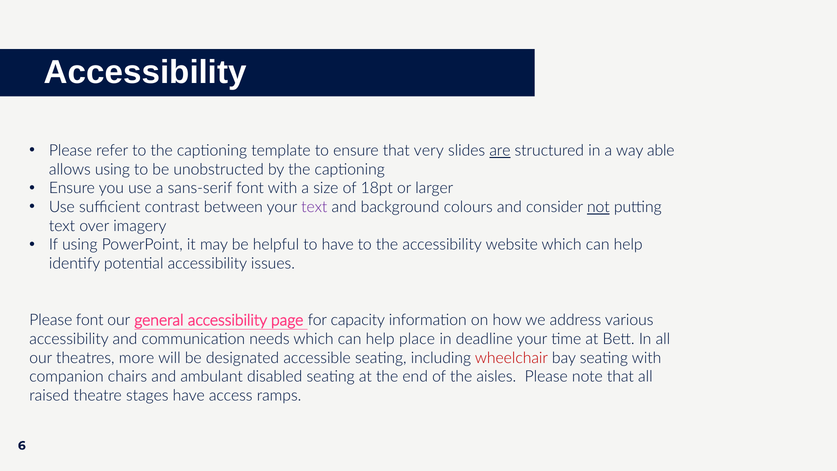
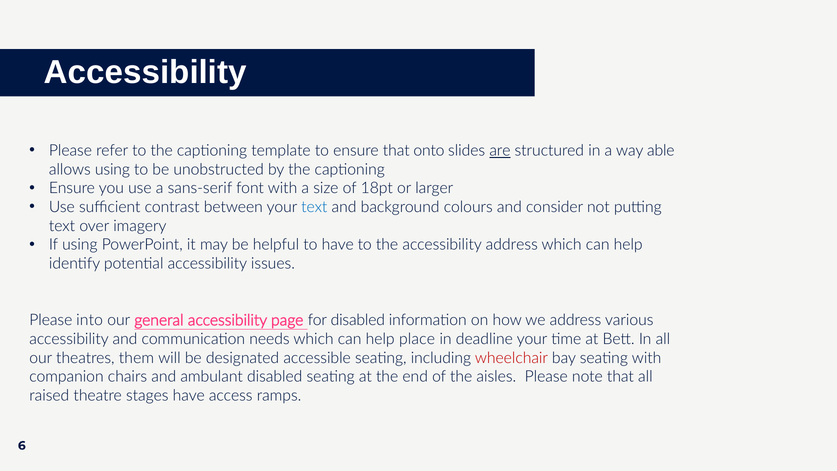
very: very -> onto (429, 151)
text colour: purple -> blue (314, 207)
not underline: present -> none (598, 207)
accessibility website: website -> address (512, 245)
Please font: font -> into (90, 320)
for capacity: capacity -> disabled (358, 320)
more: more -> them (136, 358)
